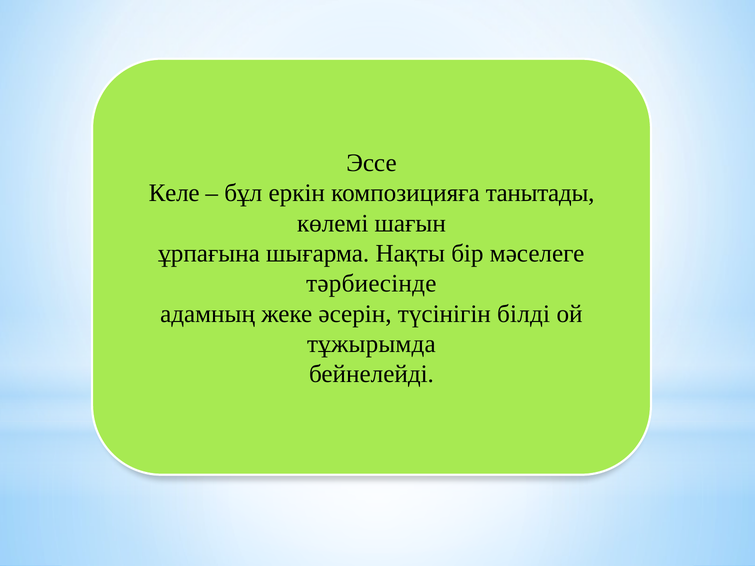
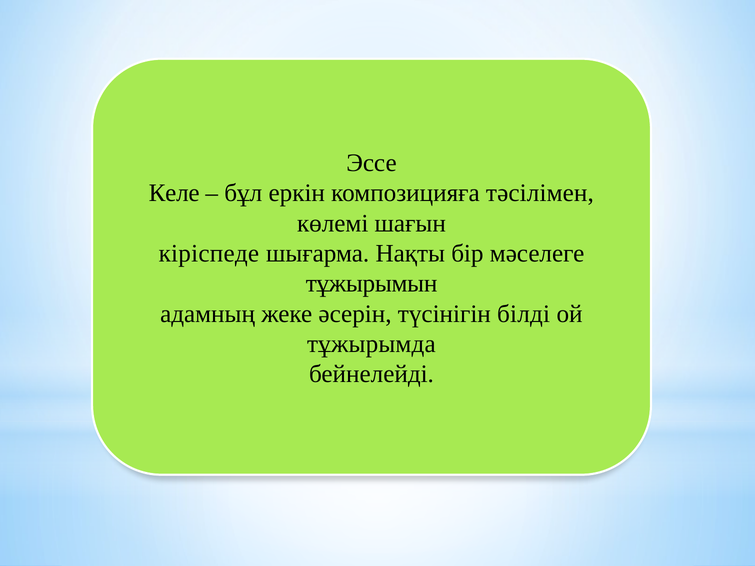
танытады: танытады -> тәсілімен (540, 193)
ұрпағына: ұрпағына -> кіріспеде (209, 254)
тәрбиесінде: тәрбиесінде -> тұжырымын (372, 284)
